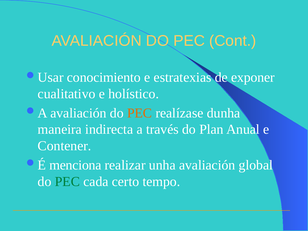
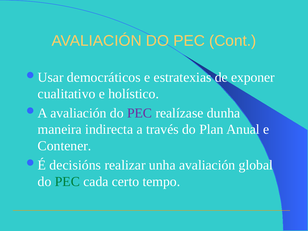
conocimiento: conocimiento -> democráticos (104, 77)
PEC colour: orange -> purple (140, 113)
menciona: menciona -> decisións (75, 165)
